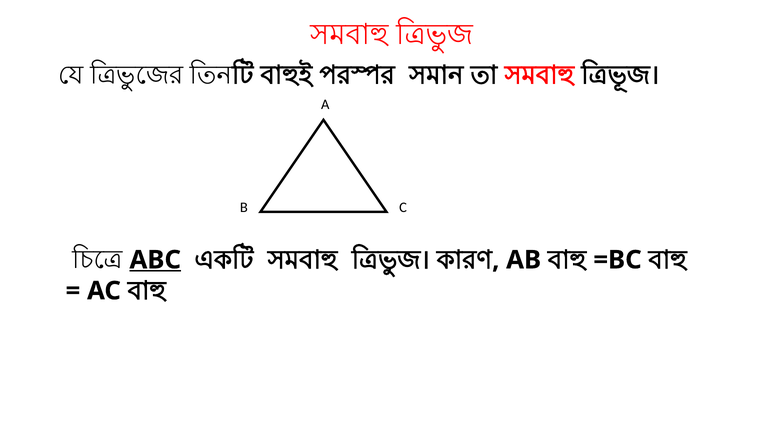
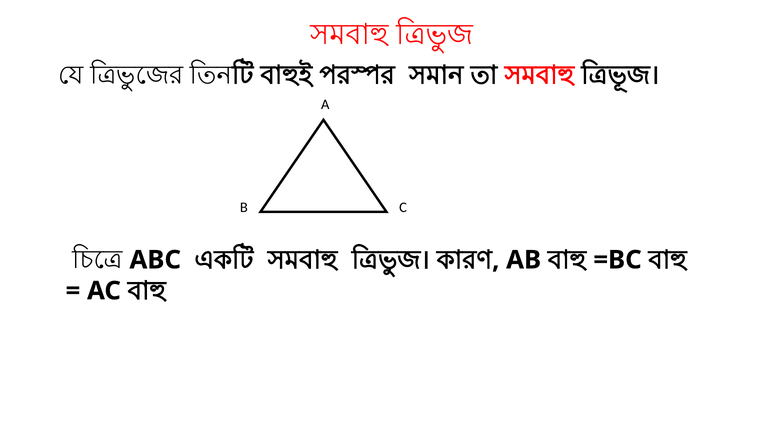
ABC underline: present -> none (155, 260)
